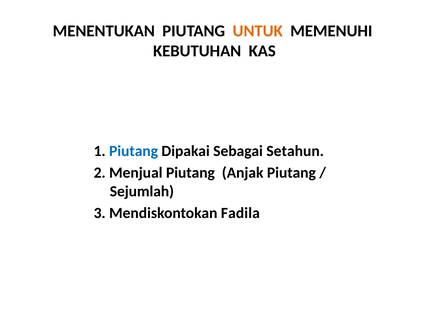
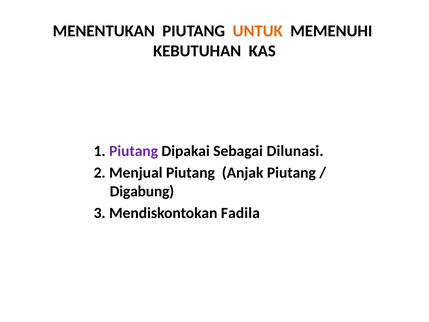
Piutang colour: blue -> purple (134, 151)
Setahun: Setahun -> Dilunasi (295, 151)
Sejumlah: Sejumlah -> Digabung (142, 191)
